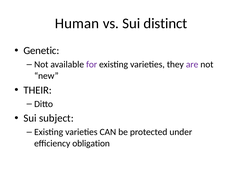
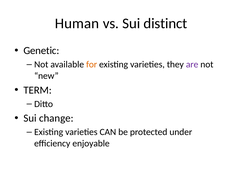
for colour: purple -> orange (92, 65)
THEIR: THEIR -> TERM (38, 90)
subject: subject -> change (56, 119)
obligation: obligation -> enjoyable (91, 144)
